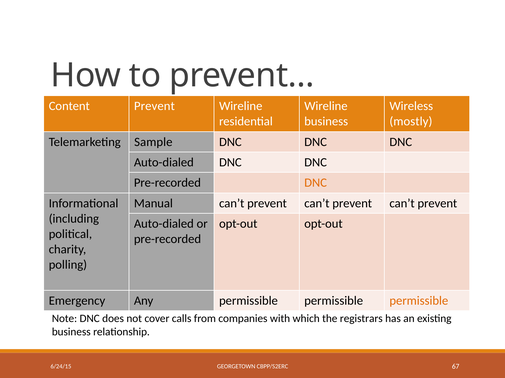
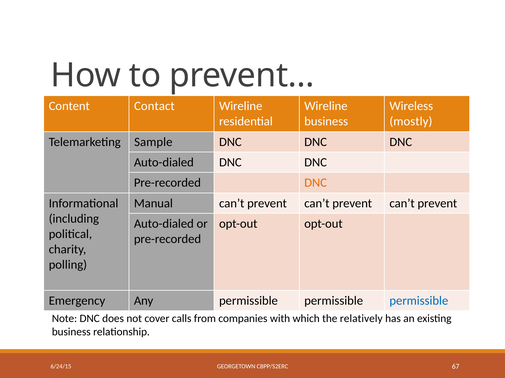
Content Prevent: Prevent -> Contact (154, 106)
permissible colour: orange -> blue (419, 301)
registrars: registrars -> relatively (361, 319)
